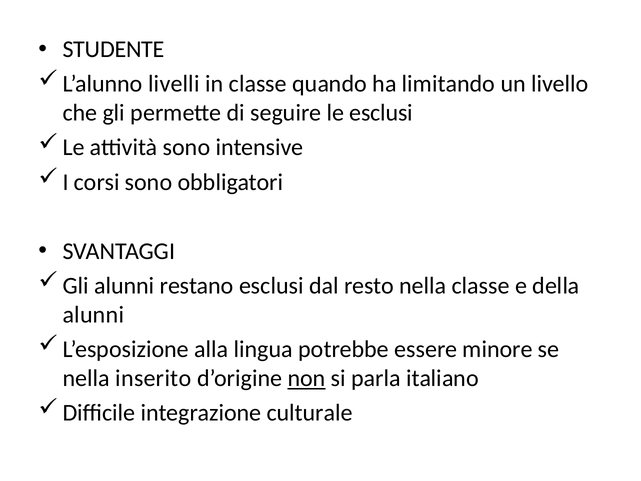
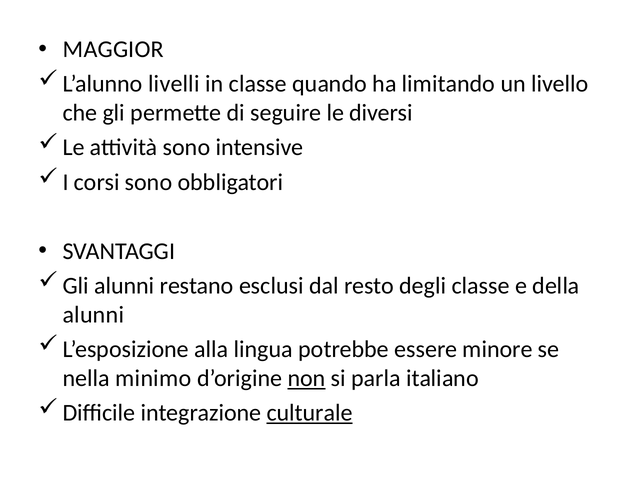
STUDENTE: STUDENTE -> MAGGIOR (113, 49)
le esclusi: esclusi -> diversi (381, 113)
resto nella: nella -> degli (423, 286)
inserito: inserito -> minimo (153, 378)
culturale underline: none -> present (310, 413)
